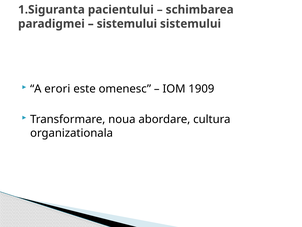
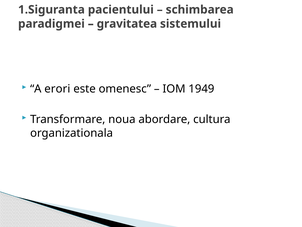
sistemului: sistemului -> gravitatea (127, 24)
1909: 1909 -> 1949 (201, 89)
